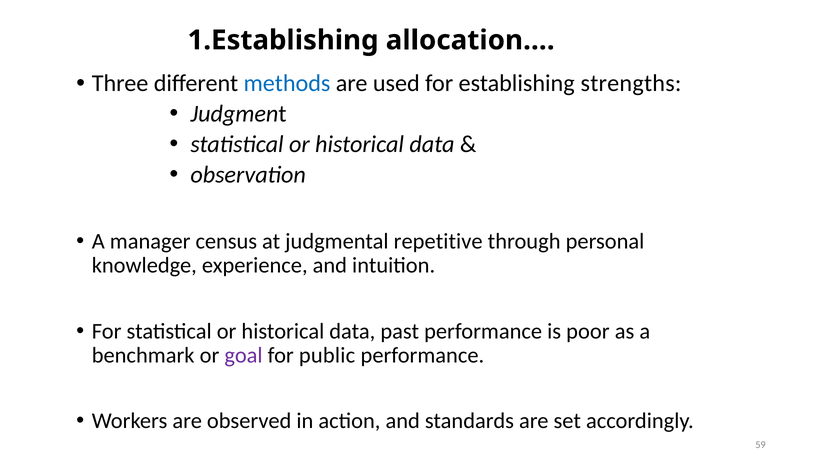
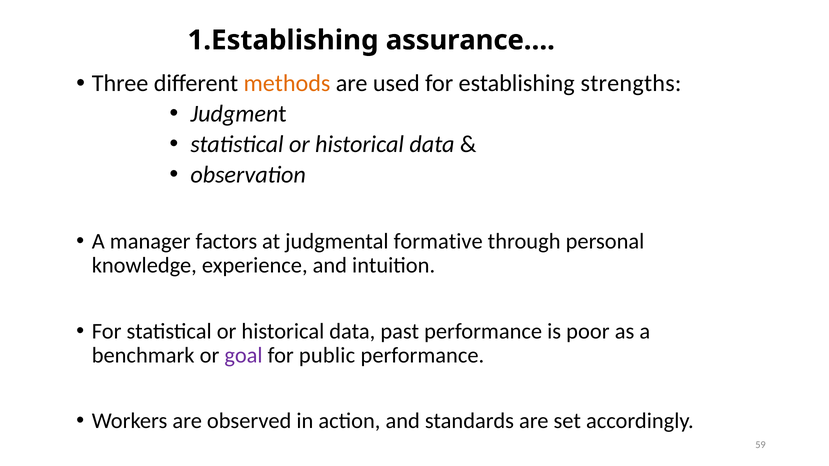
allocation…: allocation… -> assurance… (470, 40)
methods colour: blue -> orange (287, 83)
census: census -> factors (226, 241)
repetitive: repetitive -> formative (438, 241)
